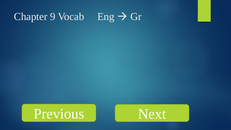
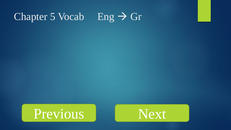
9: 9 -> 5 (53, 17)
